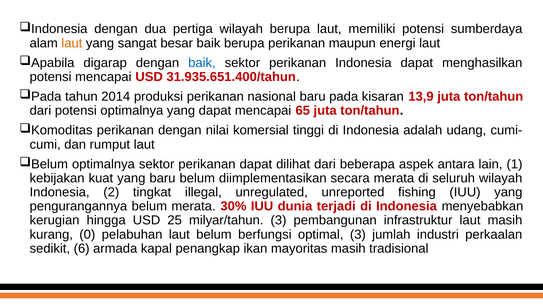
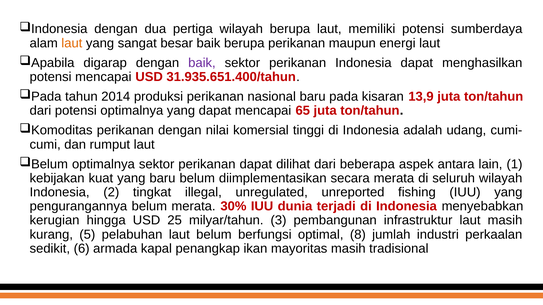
baik colour: blue -> purple (202, 63)
0: 0 -> 5 (87, 235)
optimal 3: 3 -> 8 (358, 235)
